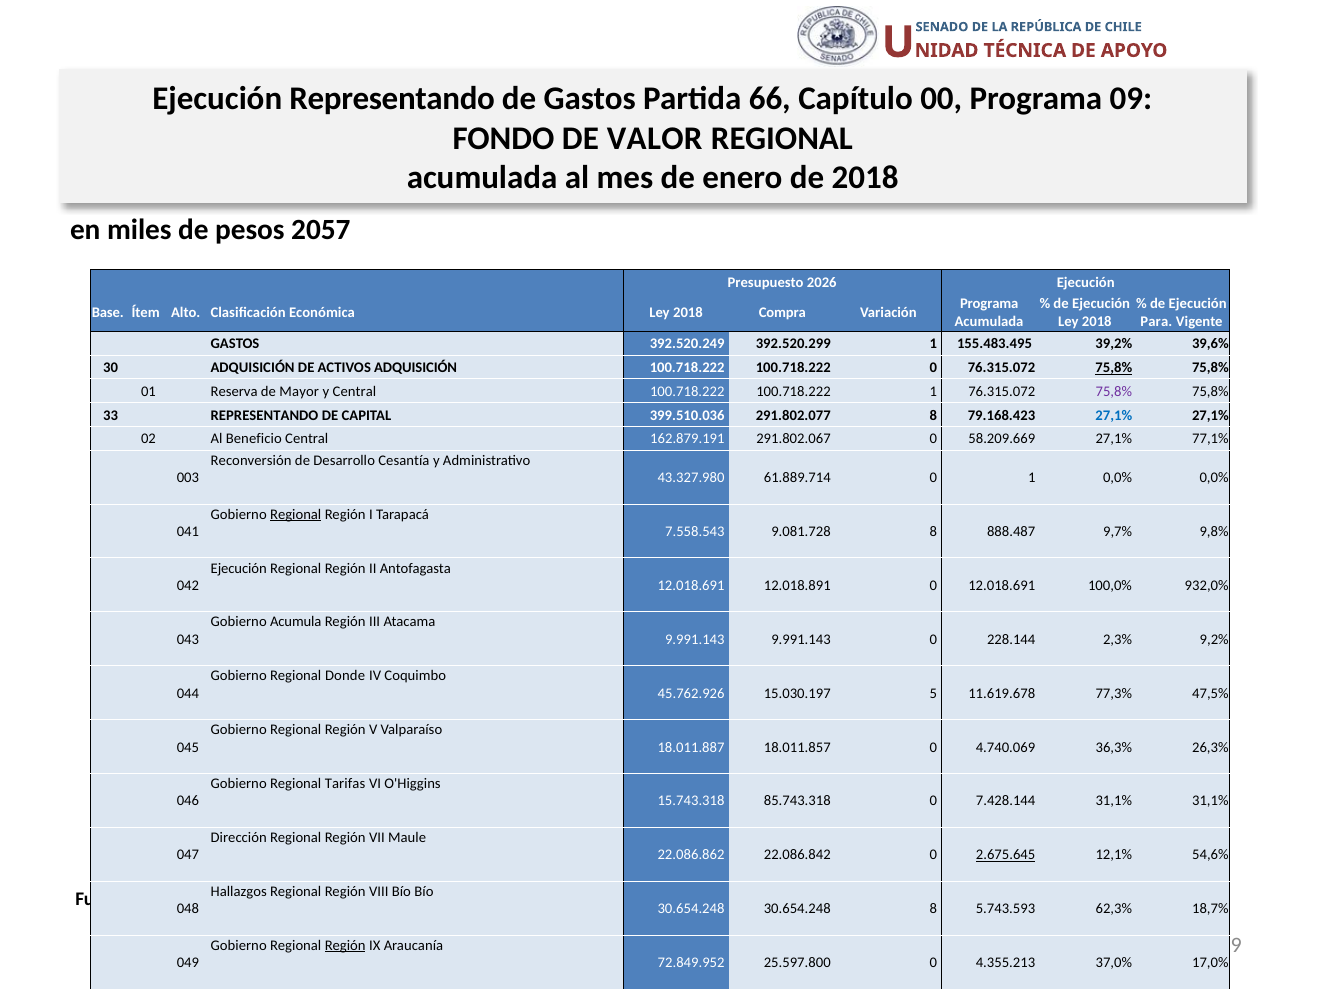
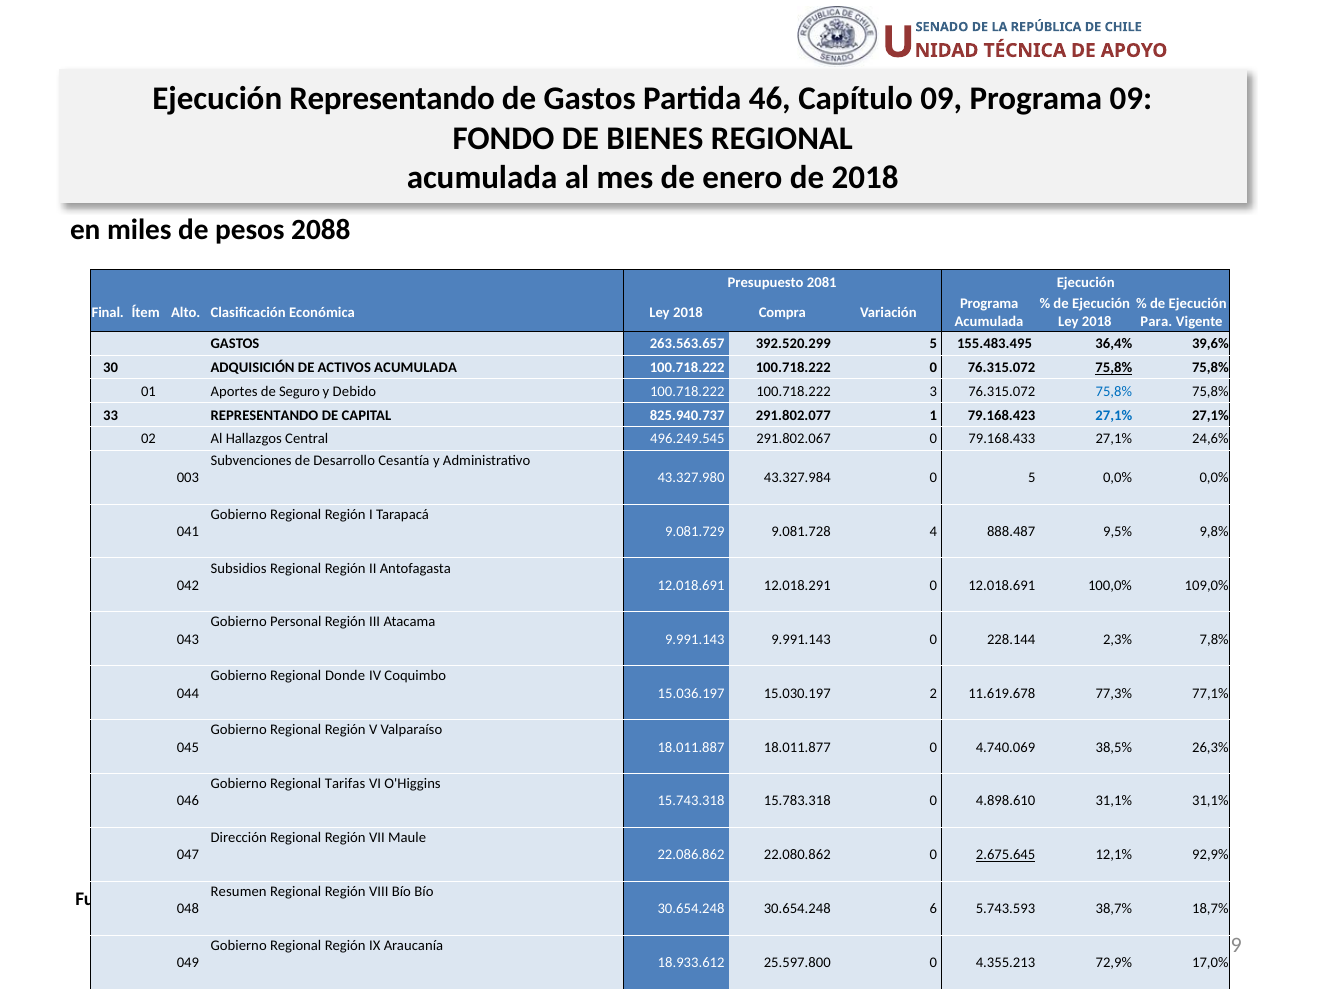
66: 66 -> 46 (770, 99)
Capítulo 00: 00 -> 09 (941, 99)
VALOR: VALOR -> BIENES (655, 138)
2057: 2057 -> 2088 (321, 230)
2026: 2026 -> 2081 (822, 282)
Base: Base -> Final (108, 313)
392.520.249: 392.520.249 -> 263.563.657 (687, 344)
392.520.299 1: 1 -> 5 (933, 344)
39,2%: 39,2% -> 36,4% (1114, 344)
ACTIVOS ADQUISICIÓN: ADQUISICIÓN -> ACUMULADA (416, 368)
Reserva: Reserva -> Aportes (234, 392)
Mayor: Mayor -> Seguro (299, 392)
y Central: Central -> Debido (354, 392)
100.718.222 1: 1 -> 3 (933, 392)
75,8% colour: purple -> blue (1114, 392)
399.510.036: 399.510.036 -> 825.940.737 (687, 416)
291.802.077 8: 8 -> 1 (933, 416)
Beneficio: Beneficio -> Hallazgos (254, 439)
162.879.191: 162.879.191 -> 496.249.545 (687, 439)
58.209.669: 58.209.669 -> 79.168.433 (1002, 439)
77,1%: 77,1% -> 24,6% (1210, 439)
Reconversión: Reconversión -> Subvenciones (251, 461)
61.889.714: 61.889.714 -> 43.327.984 (797, 478)
0 1: 1 -> 5 (1032, 478)
Regional underline: present -> none (296, 515)
7.558.543: 7.558.543 -> 9.081.729 (695, 532)
9.081.728 8: 8 -> 4 (933, 532)
9,7%: 9,7% -> 9,5% (1118, 532)
Ejecución: Ejecución -> Subsidios (239, 569)
12.018.891: 12.018.891 -> 12.018.291 (797, 586)
932,0%: 932,0% -> 109,0% (1207, 586)
Acumula: Acumula -> Personal (296, 623)
9,2%: 9,2% -> 7,8% (1214, 640)
45.762.926: 45.762.926 -> 15.036.197 (691, 694)
5: 5 -> 2 (933, 694)
47,5%: 47,5% -> 77,1% (1210, 694)
18.011.857: 18.011.857 -> 18.011.877 (797, 748)
36,3%: 36,3% -> 38,5% (1114, 748)
85.743.318: 85.743.318 -> 15.783.318 (797, 802)
7.428.144: 7.428.144 -> 4.898.610 (1006, 802)
22.086.842: 22.086.842 -> 22.080.862 (797, 856)
54,6%: 54,6% -> 92,9% (1210, 856)
Hallazgos: Hallazgos -> Resumen (239, 892)
8: 8 -> 6 (933, 910)
62,3%: 62,3% -> 38,7% (1114, 910)
Región underline: present -> none (345, 946)
72.849.952: 72.849.952 -> 18.933.612 (691, 964)
37,0%: 37,0% -> 72,9% (1114, 964)
